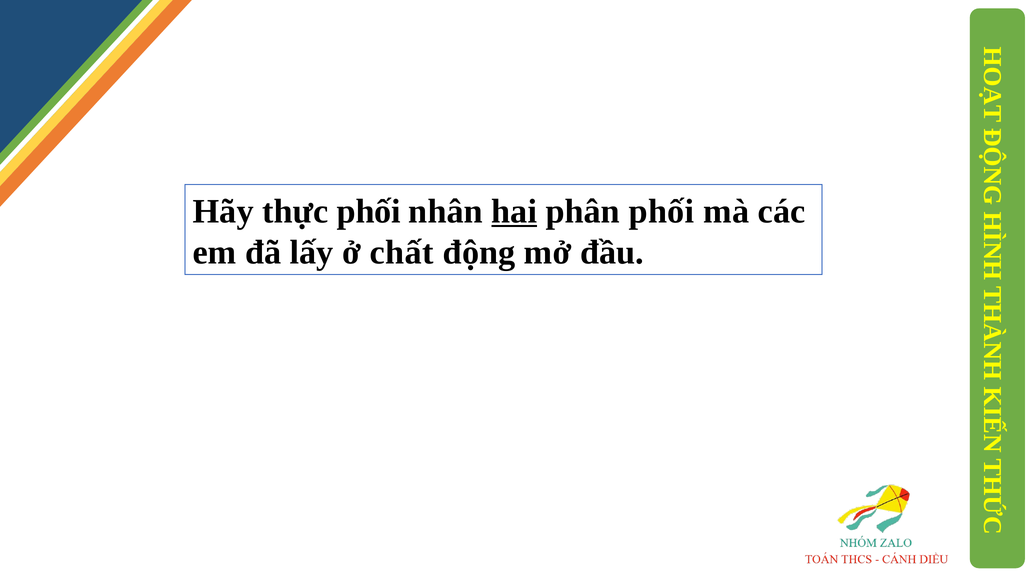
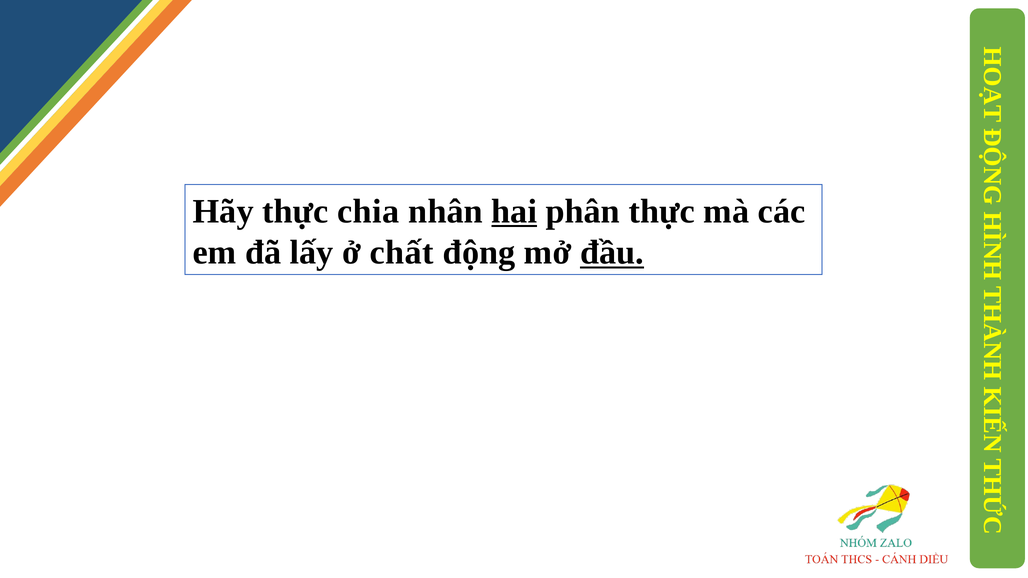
thực phối: phối -> chia (368, 212)
phân phối: phối -> thực (662, 212)
đầu underline: none -> present (612, 253)
